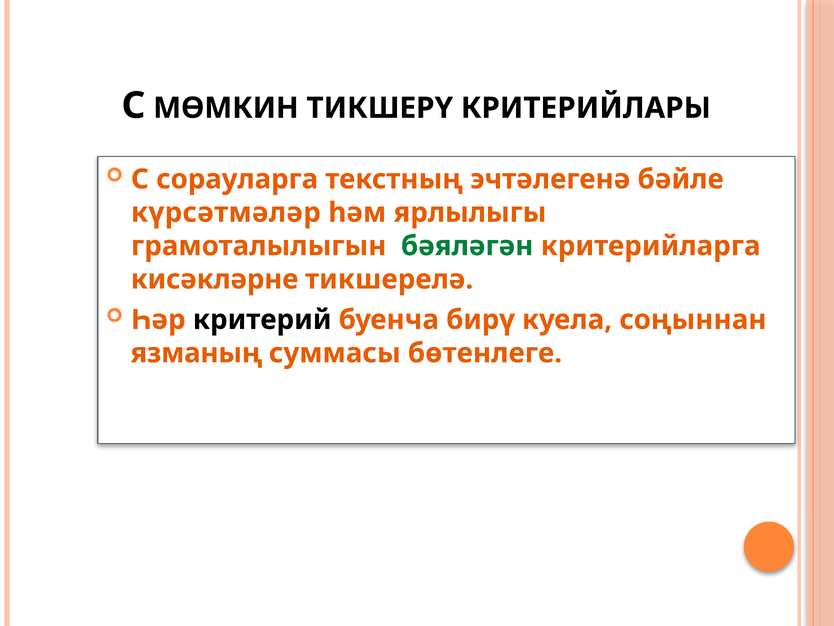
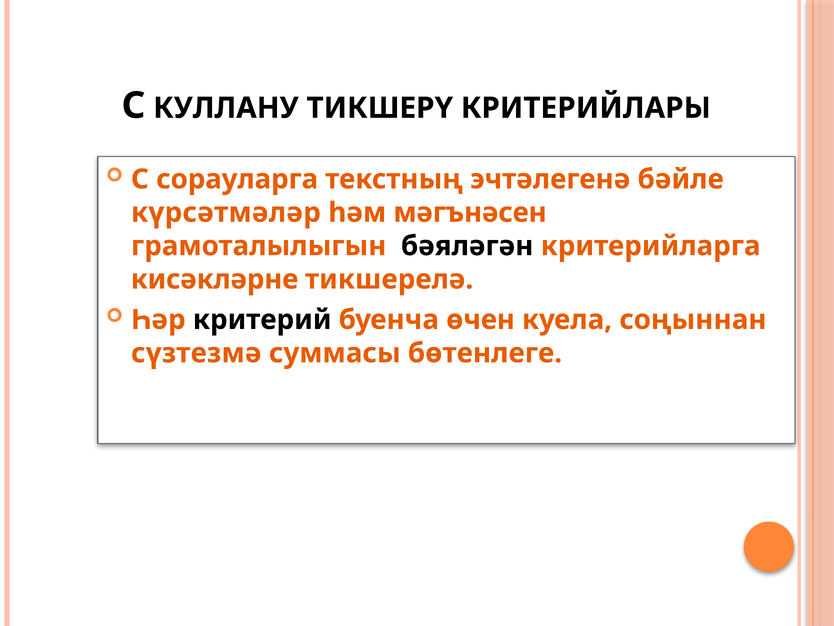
МӨМКИН: МӨМКИН -> КУЛЛАНУ (226, 108)
ярлылыгы: ярлылыгы -> мәгънәсен (470, 212)
бәяләгән colour: green -> black (467, 246)
бирү: бирү -> өчен (481, 319)
язманың: язманың -> сүзтезмә (196, 353)
